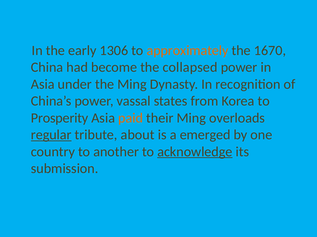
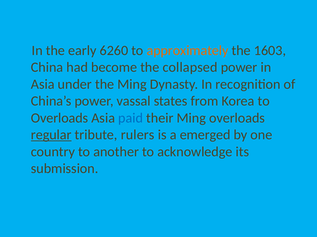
1306: 1306 -> 6260 (114, 51)
1670: 1670 -> 1603 (270, 51)
Prosperity: Prosperity -> Overloads (60, 118)
paid colour: orange -> blue (131, 118)
about: about -> rulers (138, 135)
acknowledge underline: present -> none (195, 152)
